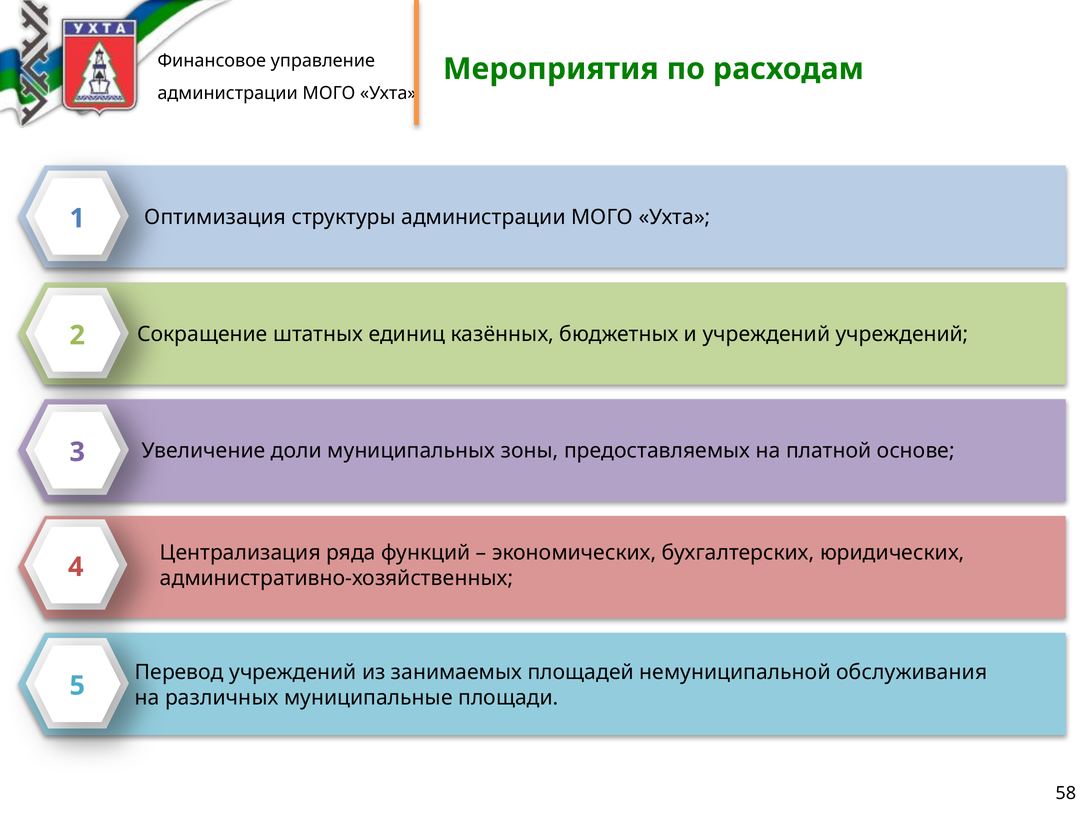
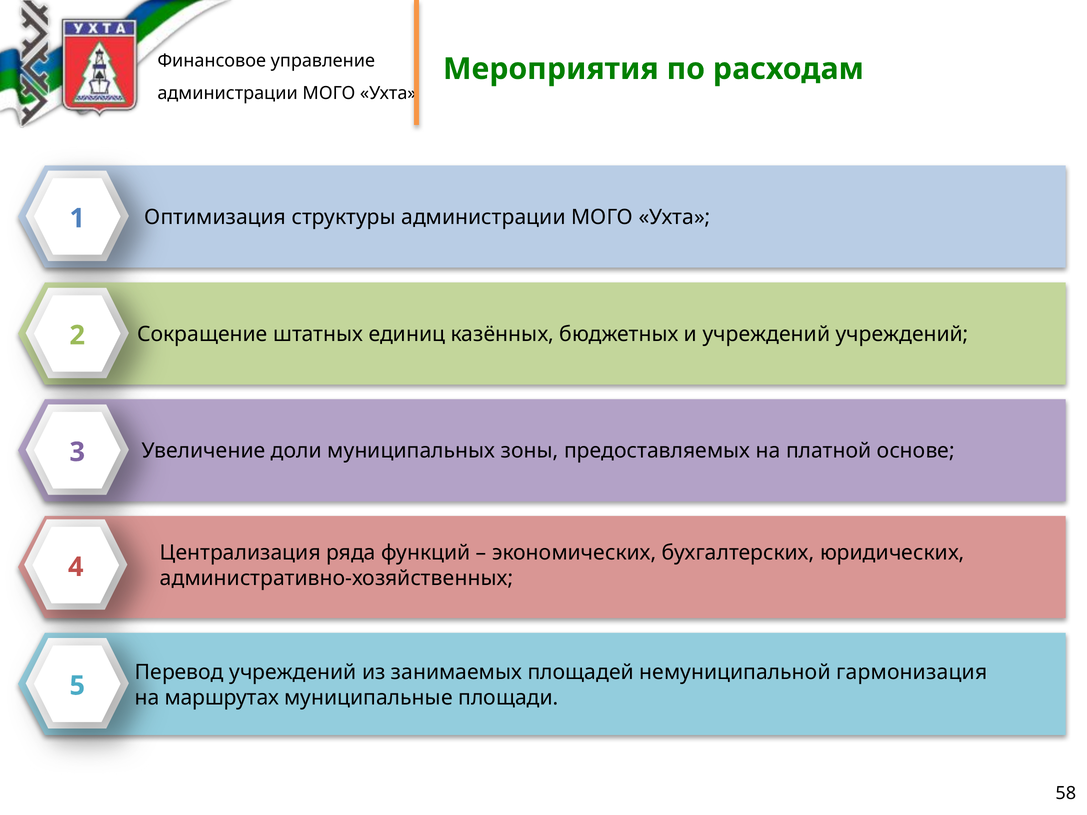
обслуживания: обслуживания -> гармонизация (912, 672)
различных: различных -> маршрутах (222, 698)
